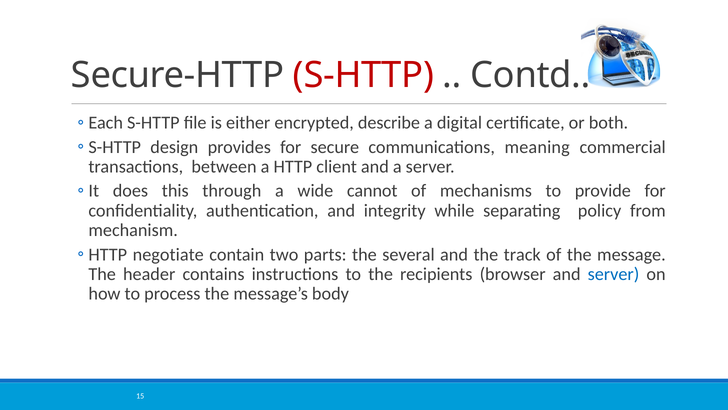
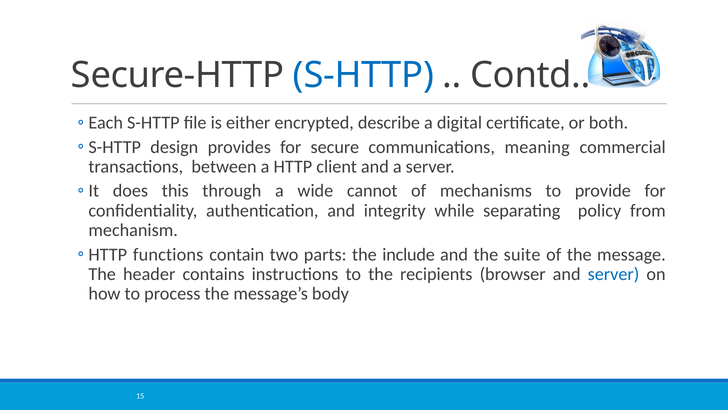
S-HTTP colour: red -> blue (363, 75)
negotiate: negotiate -> functions (168, 254)
several: several -> include (409, 254)
track: track -> suite (522, 254)
